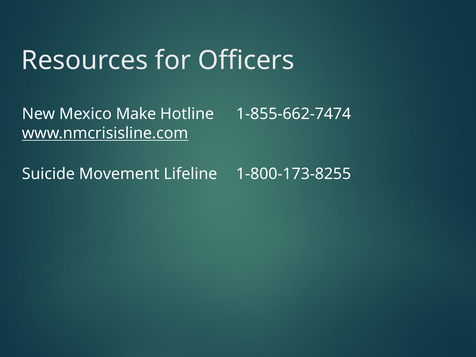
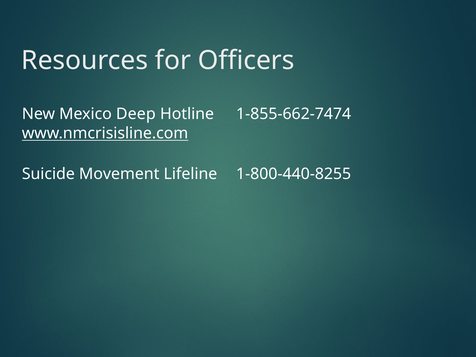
Make: Make -> Deep (136, 114)
1-800-173-8255: 1-800-173-8255 -> 1-800-440-8255 (294, 174)
